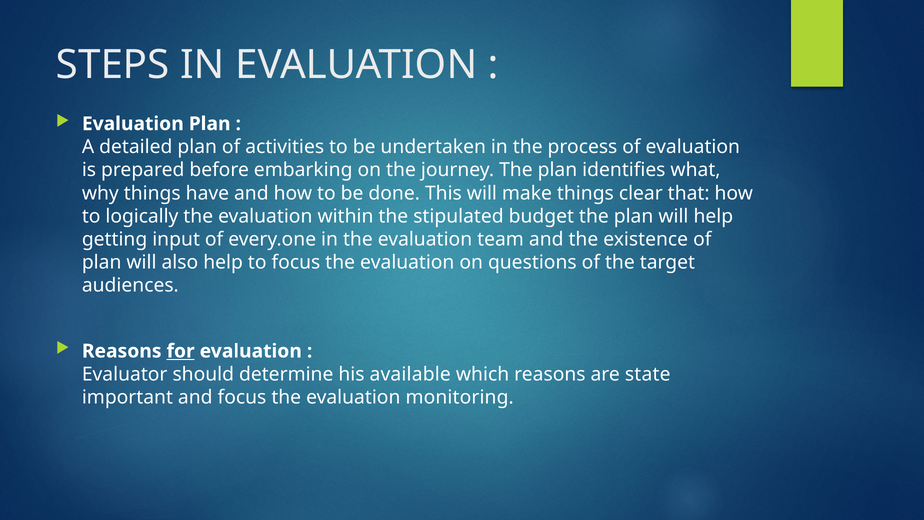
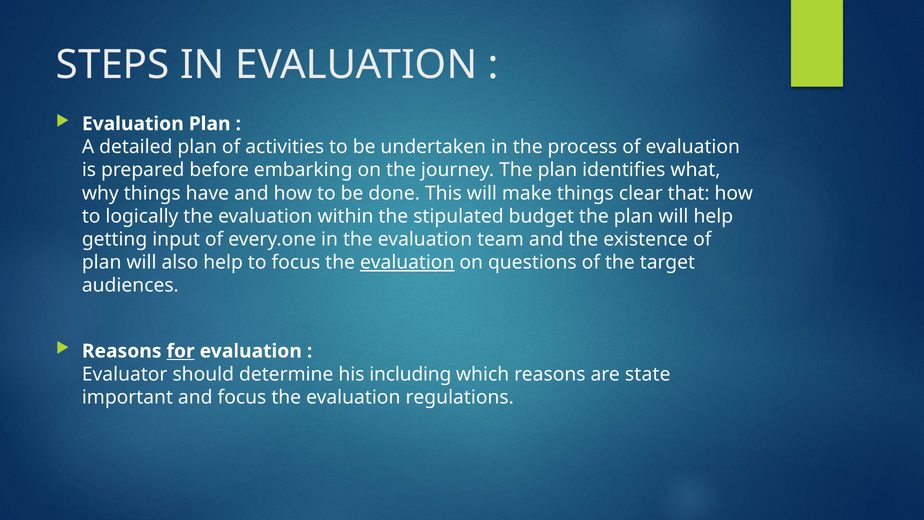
evaluation underline: none -> present (407, 262)
available: available -> including (410, 374)
monitoring: monitoring -> regulations (460, 397)
